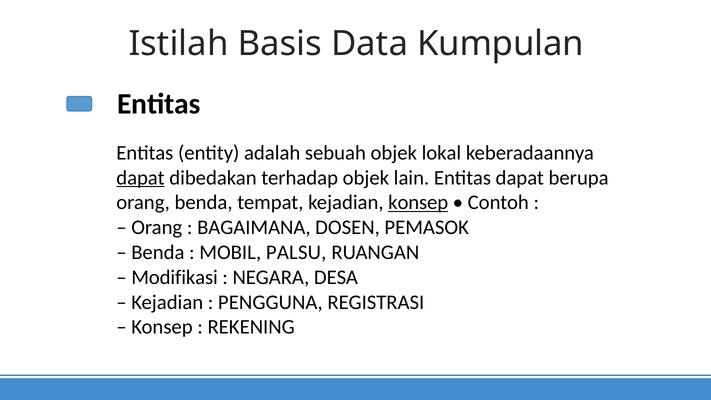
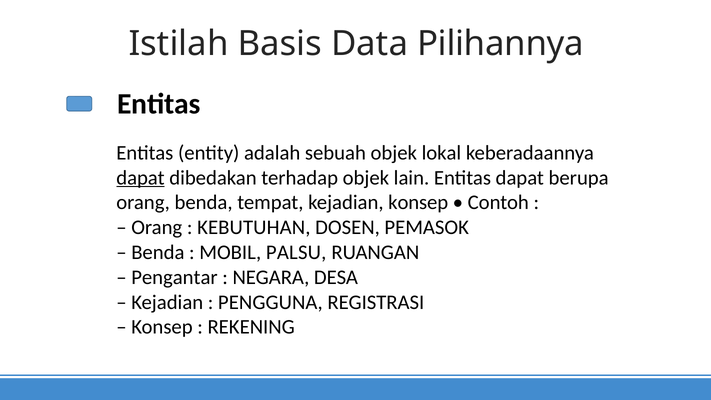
Kumpulan: Kumpulan -> Pilihannya (501, 44)
konsep underline: present -> none (418, 203)
BAGAIMANA: BAGAIMANA -> KEBUTUHAN (254, 227)
Modifikasi: Modifikasi -> Pengantar (174, 277)
